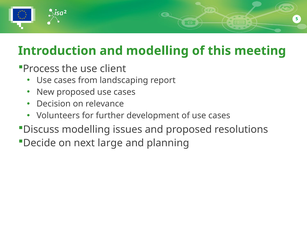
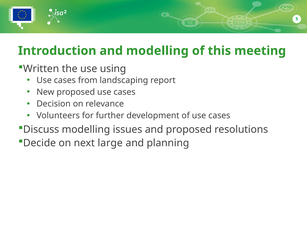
Process: Process -> Written (41, 69)
client: client -> using (113, 69)
